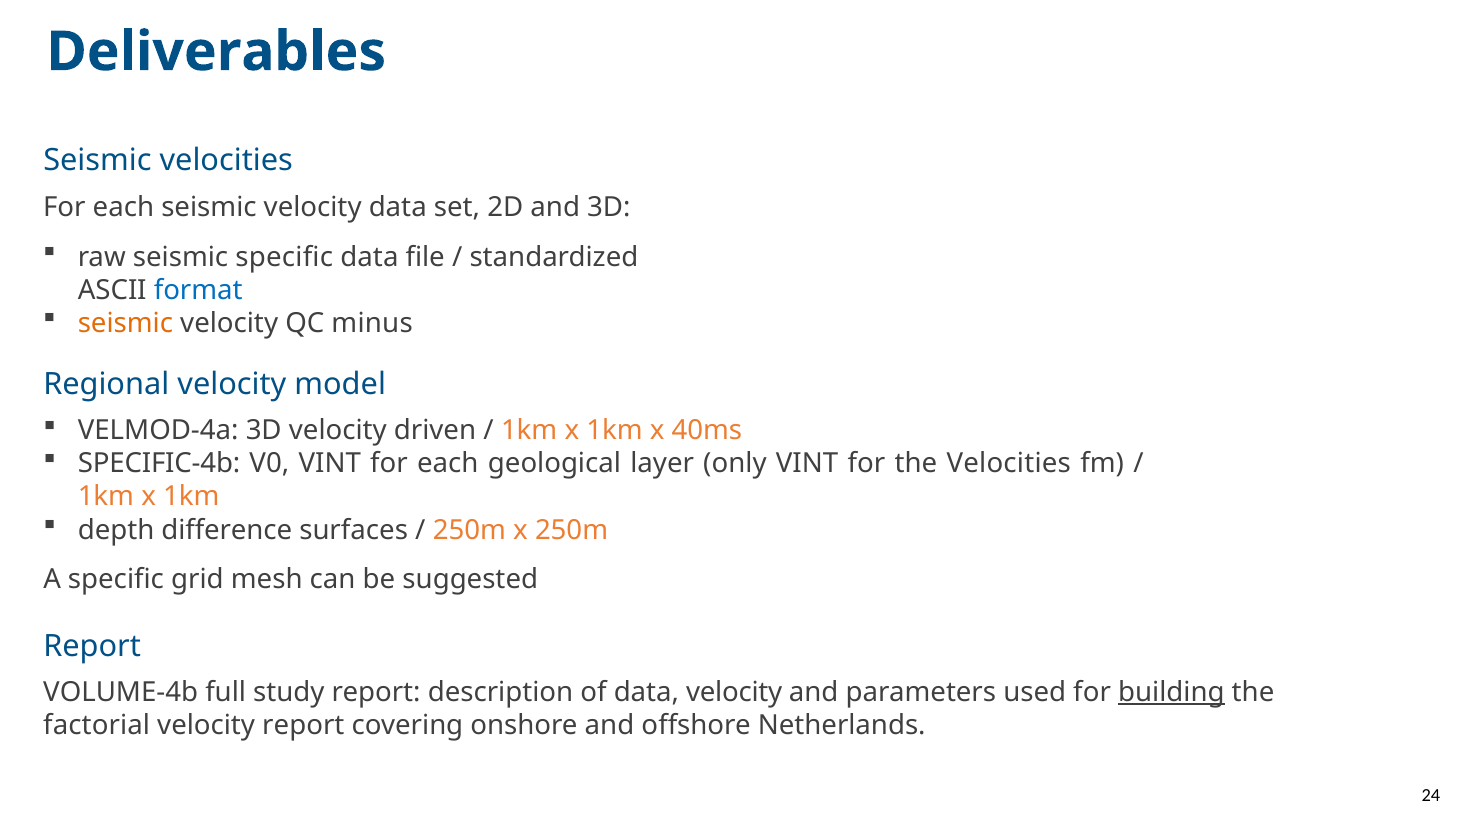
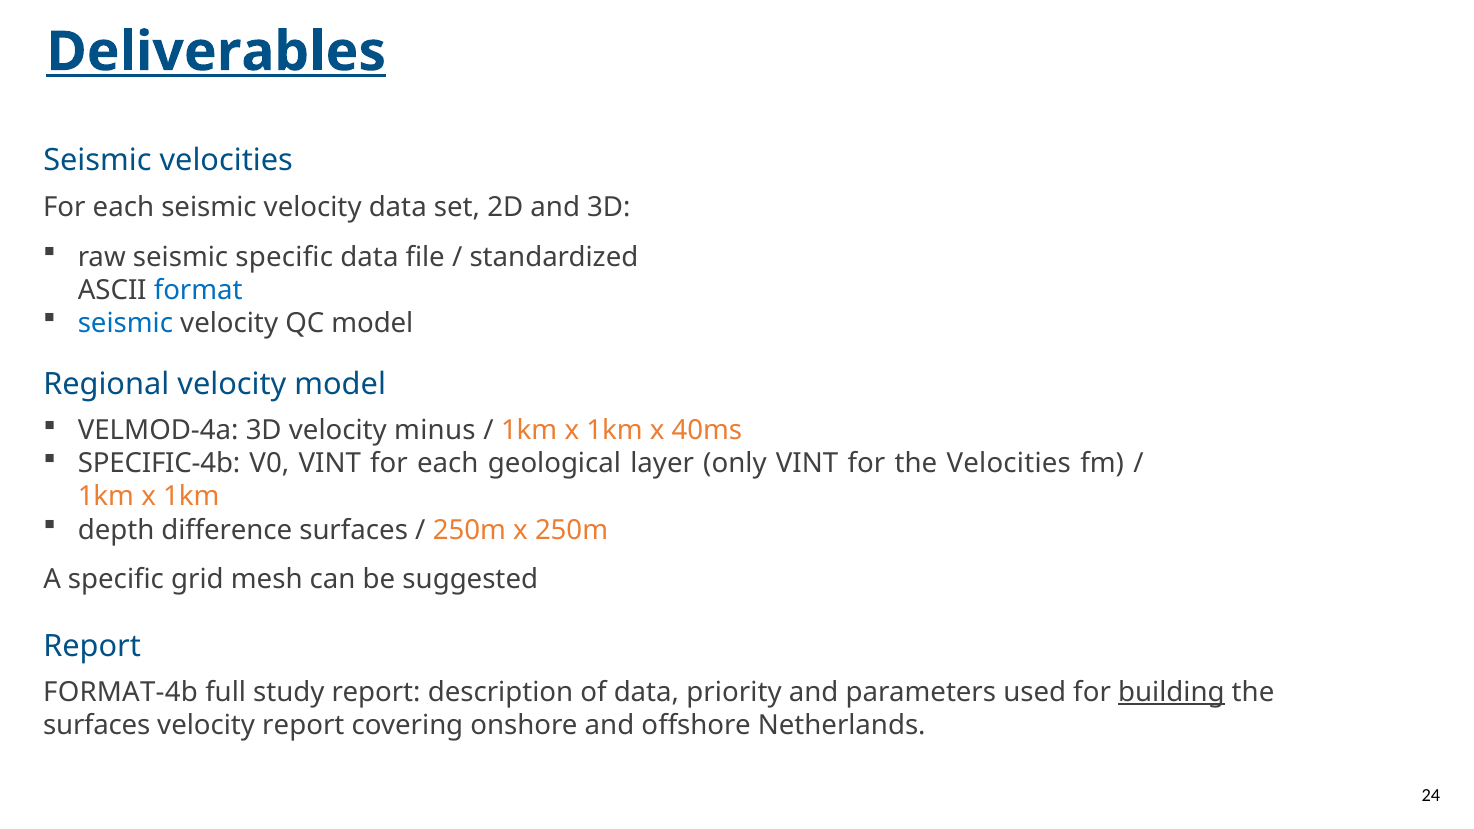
Deliverables underline: none -> present (216, 52)
seismic colour: orange -> blue (125, 323)
QC minus: minus -> model (372, 323)
driven: driven -> minus (435, 431)
VOLUME-4b: VOLUME-4b -> FORMAT-4b (121, 692)
data velocity: velocity -> priority (734, 692)
factorial: factorial -> surfaces (97, 725)
